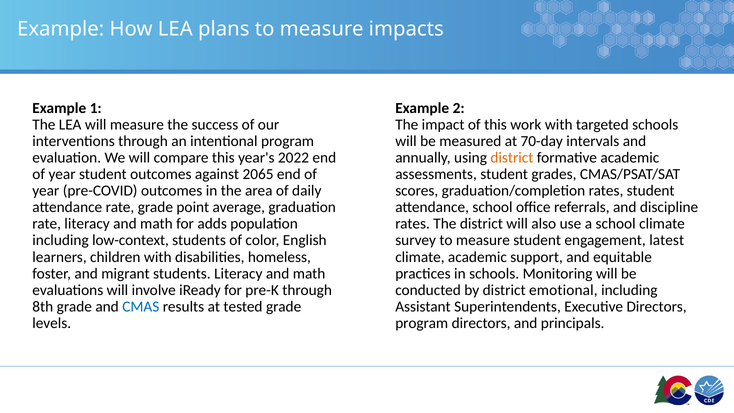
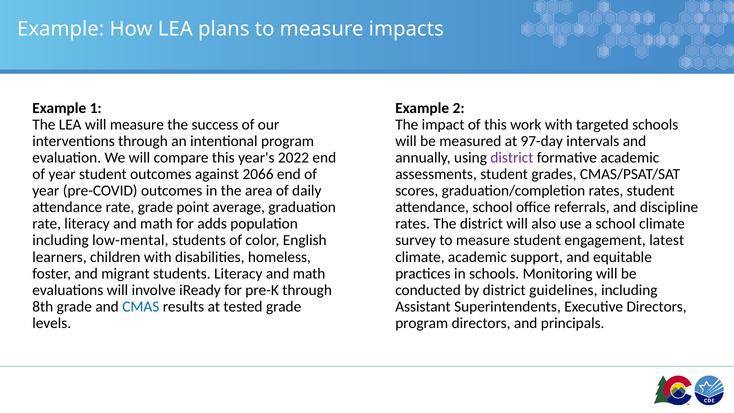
70-day: 70-day -> 97-day (542, 141)
district colour: orange -> purple (512, 158)
2065: 2065 -> 2066 (258, 174)
low-context: low-context -> low-mental (130, 240)
emotional: emotional -> guidelines (563, 290)
